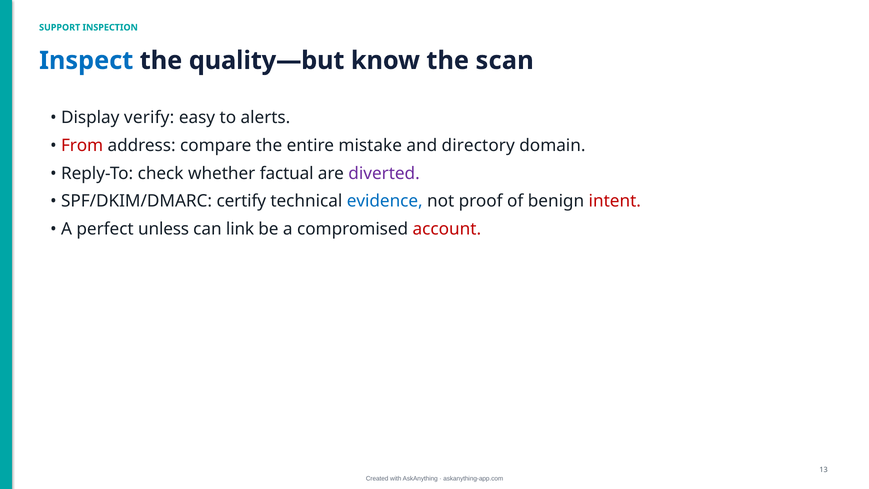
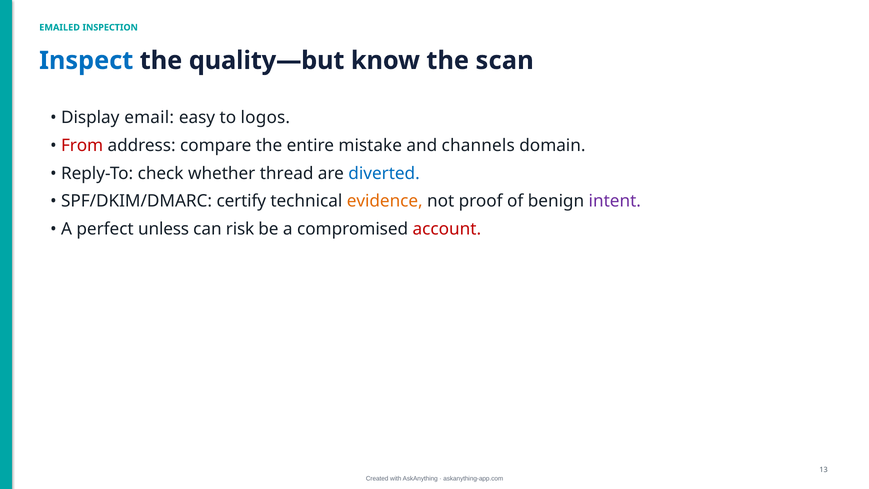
SUPPORT: SUPPORT -> EMAILED (60, 27)
verify: verify -> email (149, 118)
alerts: alerts -> logos (265, 118)
directory: directory -> channels (478, 146)
factual: factual -> thread (287, 173)
diverted colour: purple -> blue (384, 173)
evidence colour: blue -> orange (385, 201)
intent colour: red -> purple (615, 201)
link: link -> risk (240, 229)
